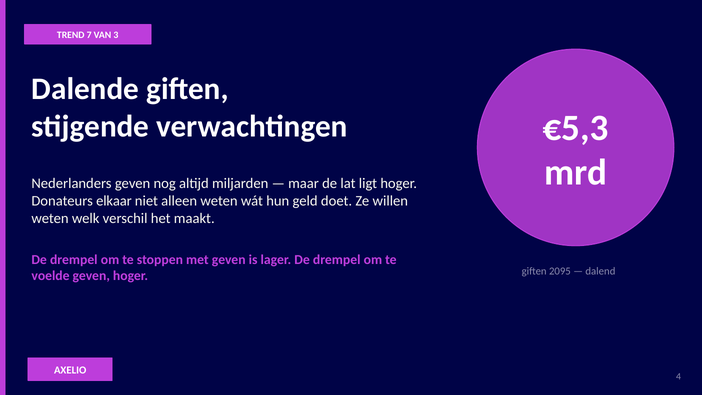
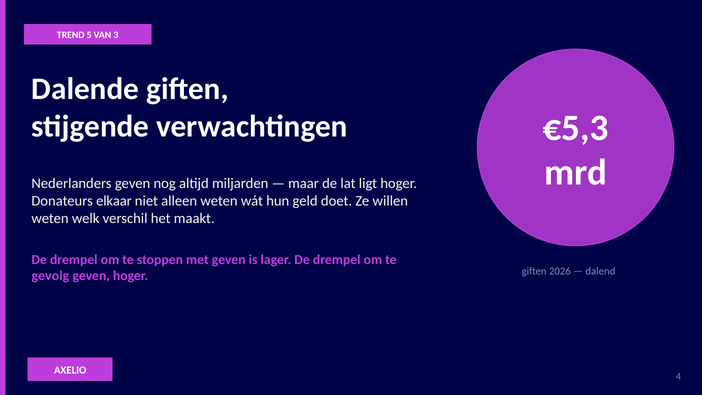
7: 7 -> 5 (89, 35)
2095: 2095 -> 2026 (560, 271)
voelde: voelde -> gevolg (50, 276)
